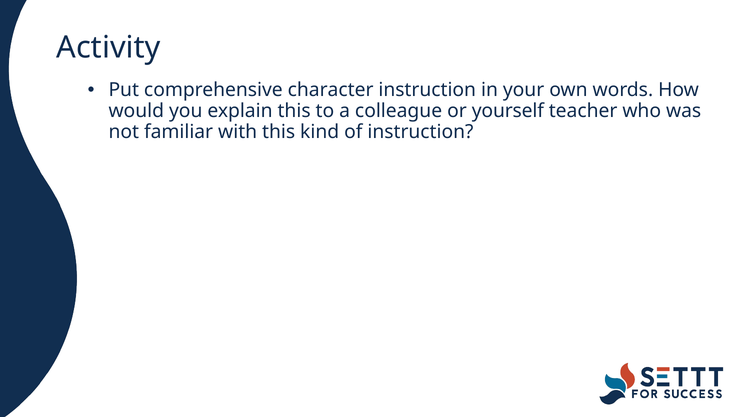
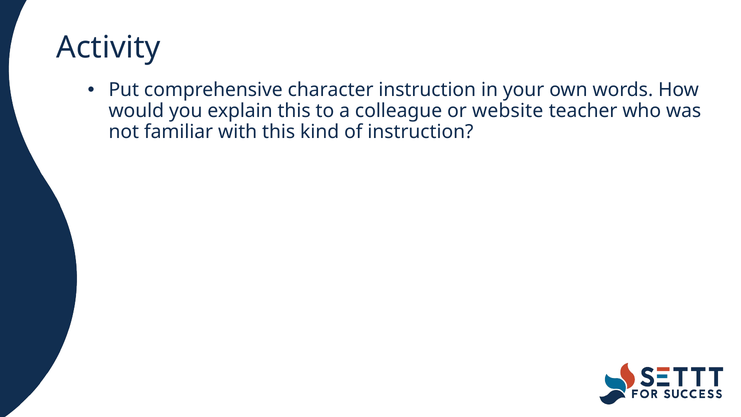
yourself: yourself -> website (508, 111)
